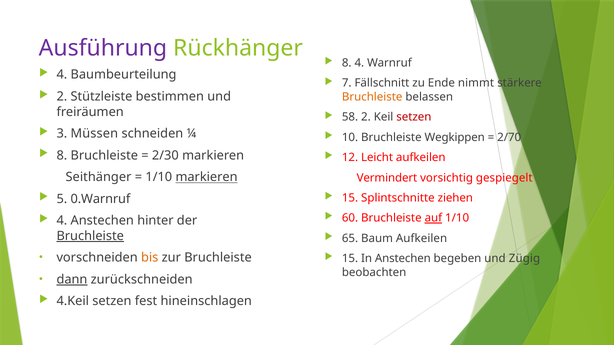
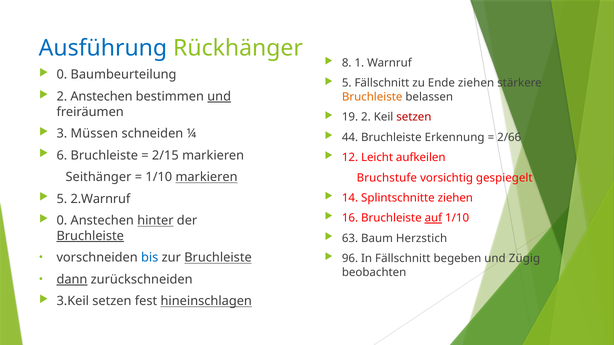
Ausführung colour: purple -> blue (103, 48)
8 4: 4 -> 1 (359, 63)
4: 4 -> 0 (62, 75)
7: 7 -> 5 (347, 83)
Ende nimmt: nimmt -> ziehen (476, 83)
2 Stützleiste: Stützleiste -> Anstechen (102, 97)
und underline: none -> present (219, 97)
58: 58 -> 19 (350, 117)
10: 10 -> 44 (350, 137)
Wegkippen: Wegkippen -> Erkennung (455, 137)
2/70: 2/70 -> 2/66 (509, 137)
8: 8 -> 6 (62, 156)
2/30: 2/30 -> 2/15 (165, 156)
Vermindert: Vermindert -> Bruchstufe (387, 178)
15: 15 -> 14 (350, 198)
0.Warnruf: 0.Warnruf -> 2.Warnruf (100, 199)
60: 60 -> 16 (350, 218)
4: 4 -> 0 (62, 221)
hinter underline: none -> present (155, 221)
65: 65 -> 63 (350, 239)
Baum Aufkeilen: Aufkeilen -> Herzstich (422, 239)
bis colour: orange -> blue (150, 258)
Bruchleiste underline: none -> present (218, 258)
15: 15 -> 96 (350, 259)
In Anstechen: Anstechen -> Fällschnitt (403, 259)
4.Keil: 4.Keil -> 3.Keil (73, 302)
hineinschlagen underline: none -> present (206, 302)
